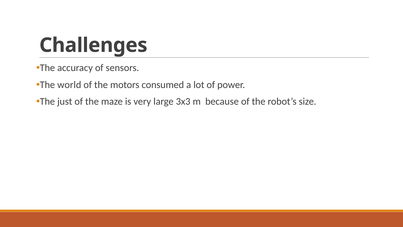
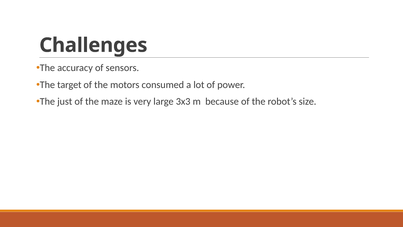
world: world -> target (69, 85)
